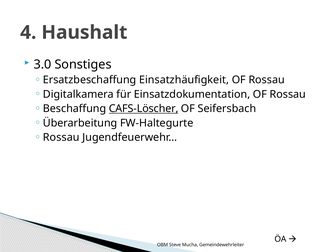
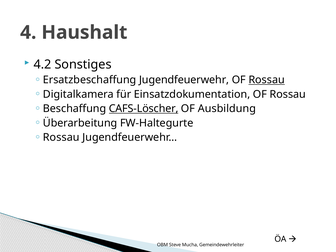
3.0: 3.0 -> 4.2 (42, 65)
Einsatzhäufigkeit: Einsatzhäufigkeit -> Jugendfeuerwehr (184, 80)
Rossau underline: none -> present (267, 80)
Seifersbach: Seifersbach -> Ausbildung (227, 109)
